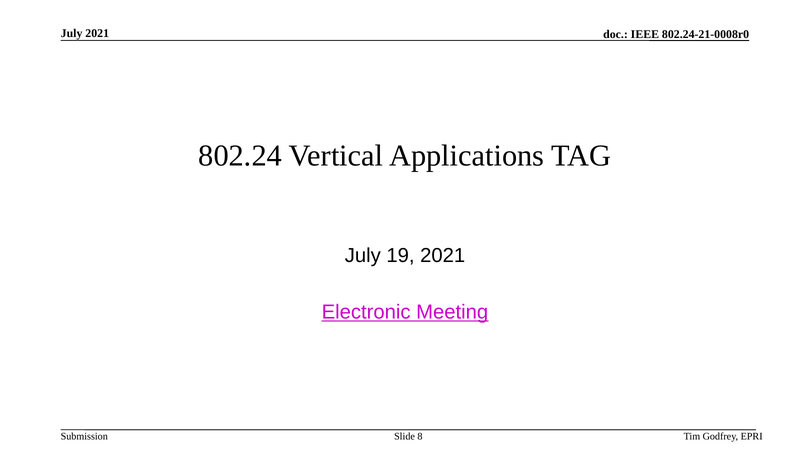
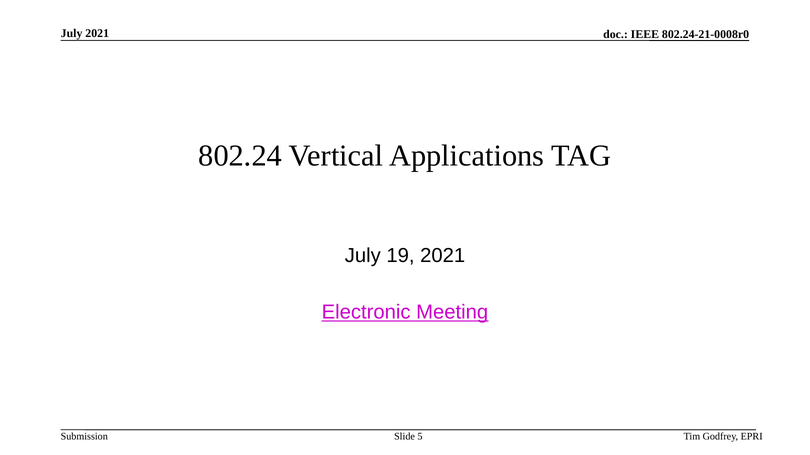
8: 8 -> 5 (420, 437)
